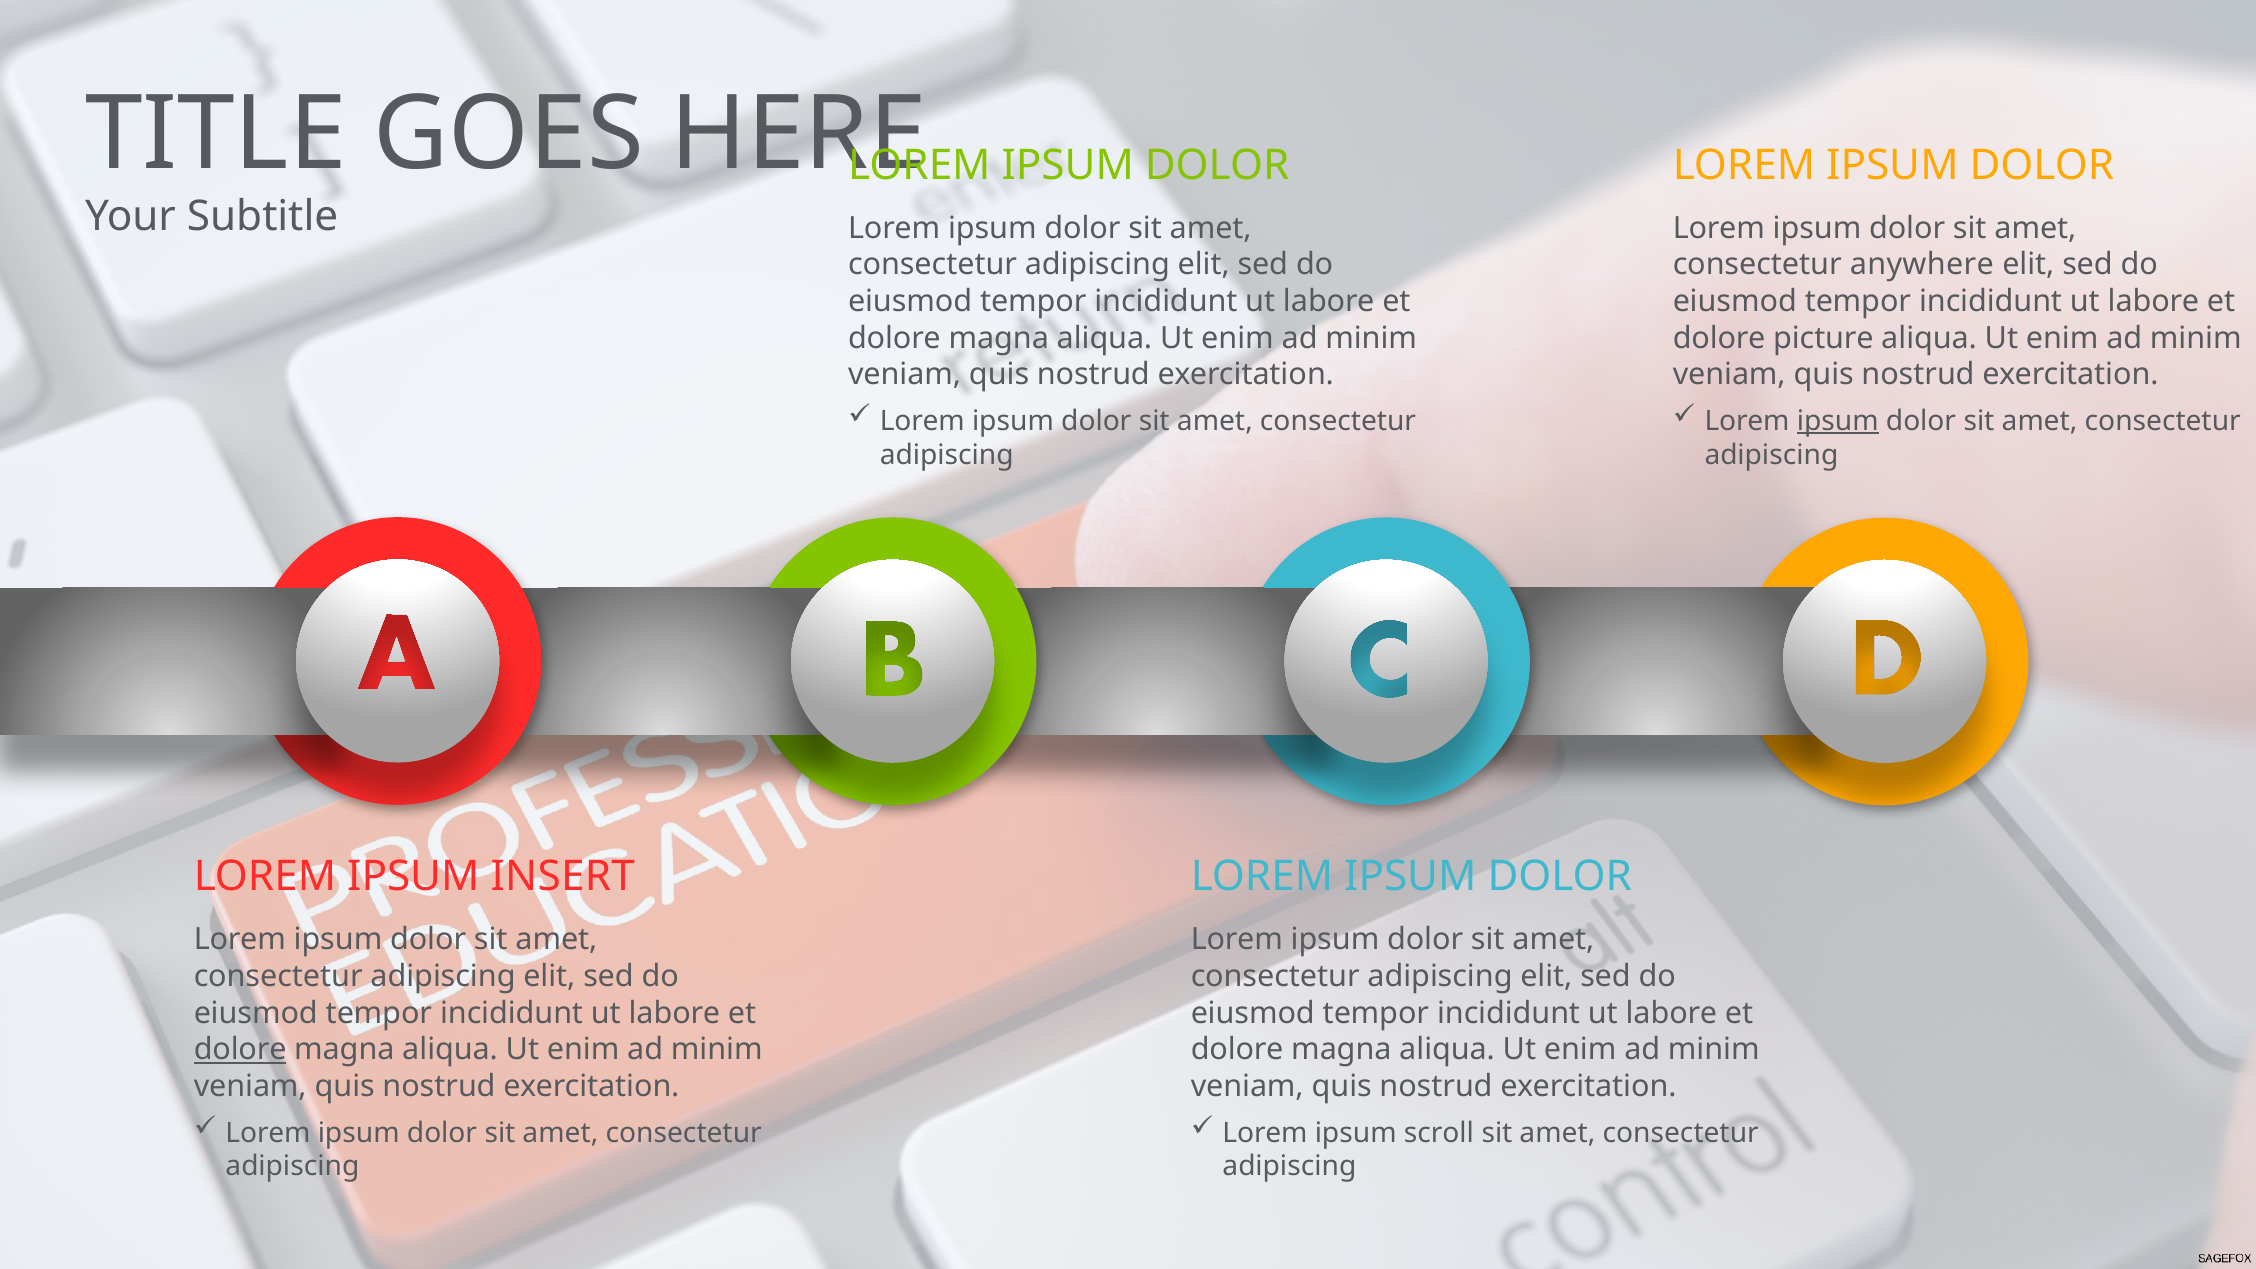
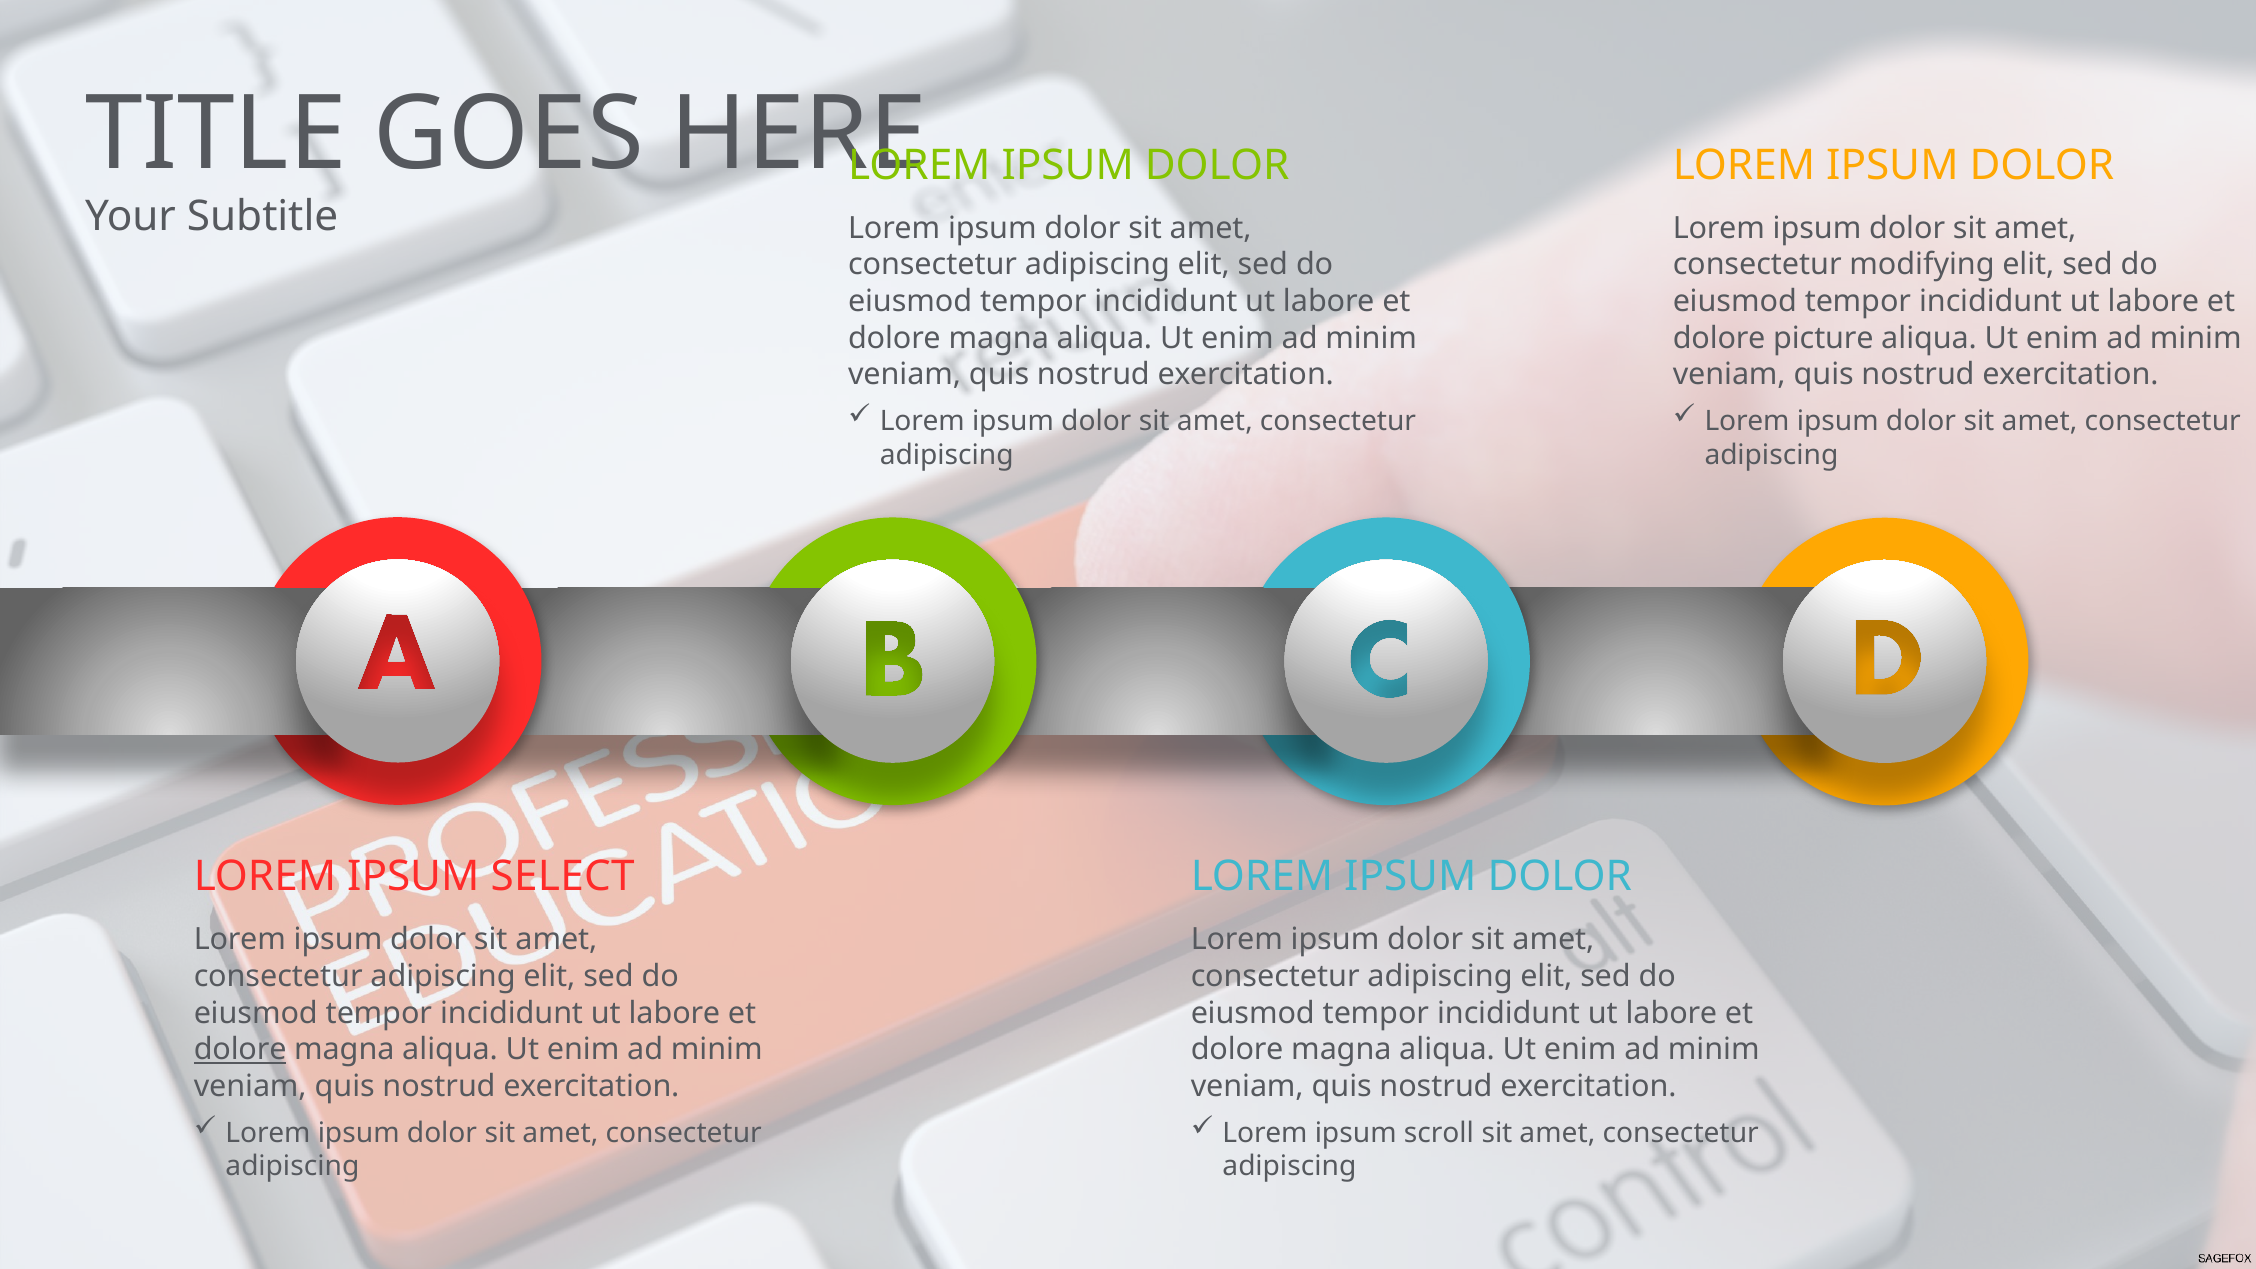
anywhere: anywhere -> modifying (1922, 265)
ipsum underline: present -> none (1838, 421)
INSERT: INSERT -> SELECT (563, 877)
